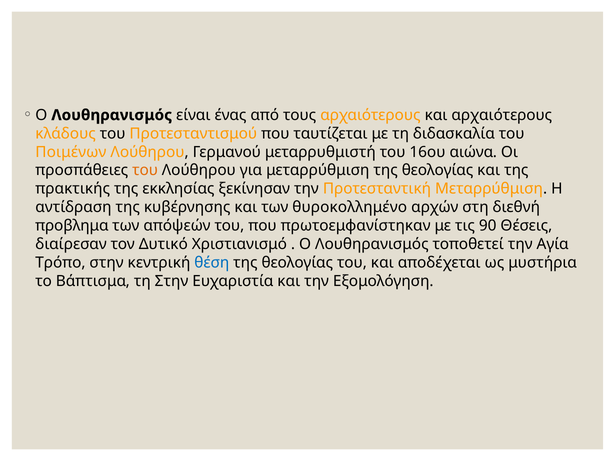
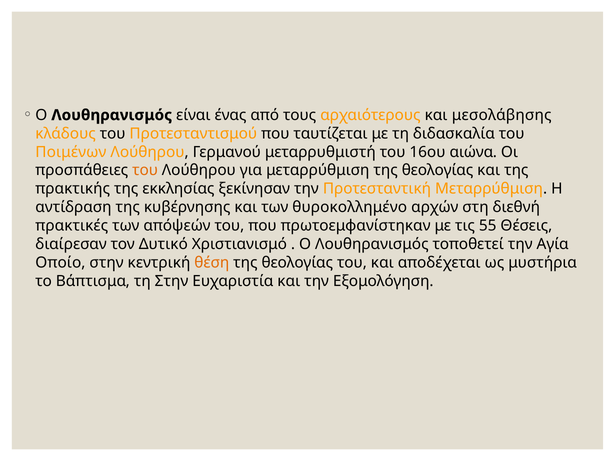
και αρχαιότερους: αρχαιότερους -> μεσολάβησης (502, 115)
προβλημα: προβλημα -> πρακτικές (72, 226)
90: 90 -> 55 (488, 226)
Τρόπο: Τρόπο -> Οποίο (60, 263)
θέση colour: blue -> orange (212, 263)
